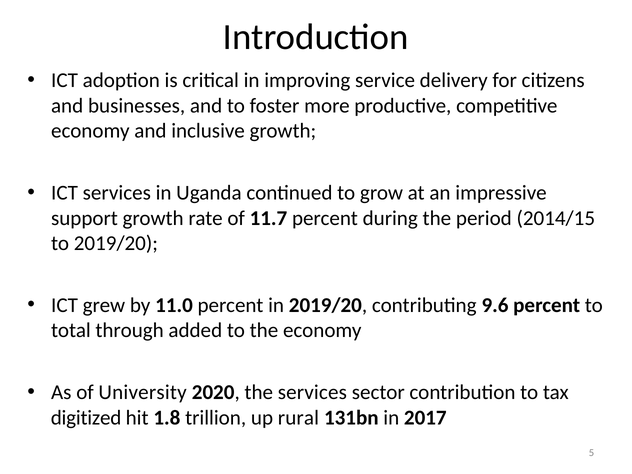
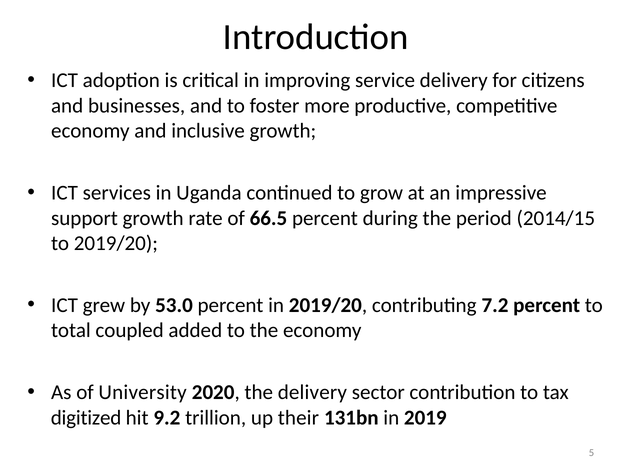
11.7: 11.7 -> 66.5 (268, 218)
11.0: 11.0 -> 53.0 (174, 305)
9.6: 9.6 -> 7.2 (495, 305)
through: through -> coupled (130, 330)
the services: services -> delivery (312, 392)
1.8: 1.8 -> 9.2 (167, 418)
rural: rural -> their (298, 418)
2017: 2017 -> 2019 (425, 418)
